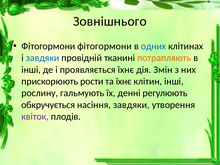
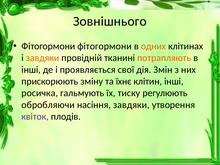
одних colour: blue -> orange (153, 46)
завдяки colour: blue -> orange (43, 58)
проявляється їхнє: їхнє -> свої (126, 70)
рости: рости -> зміну (92, 81)
рослину: рослину -> росичка (40, 93)
денні: денні -> тиску (129, 93)
обкручується: обкручується -> обробляючи (48, 105)
